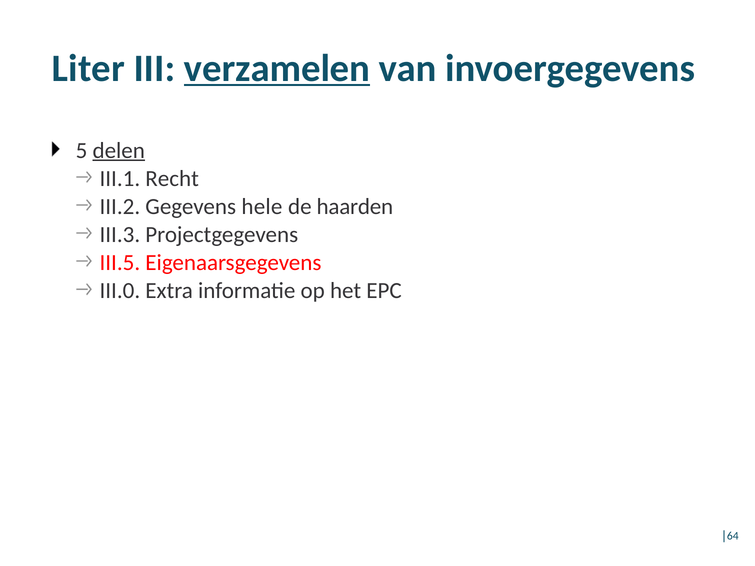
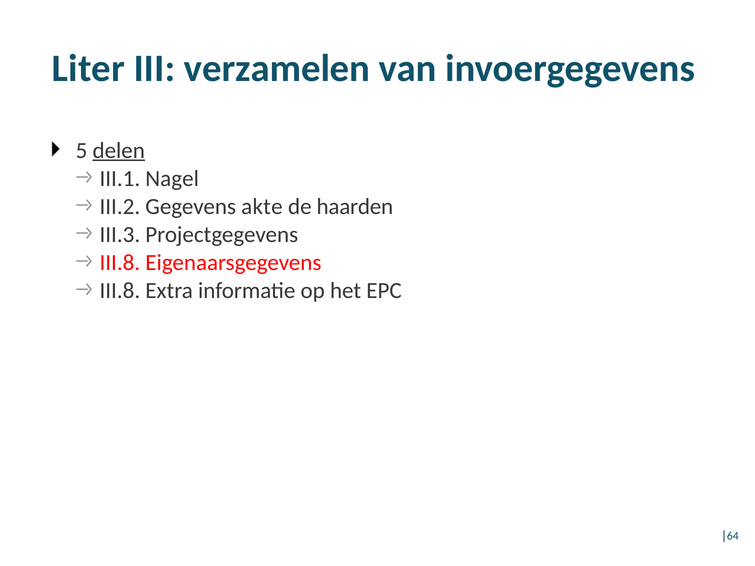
verzamelen underline: present -> none (277, 68)
Recht: Recht -> Nagel (172, 179)
hele: hele -> akte (262, 207)
III.5: III.5 -> III.8 (120, 263)
III.0: III.0 -> III.8 (120, 291)
